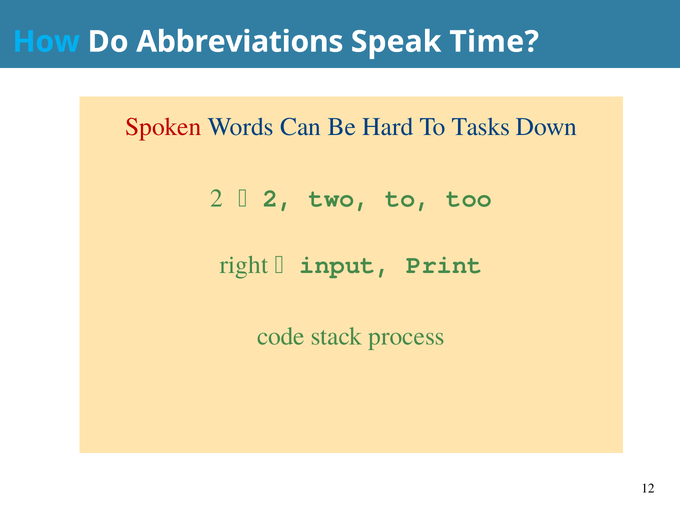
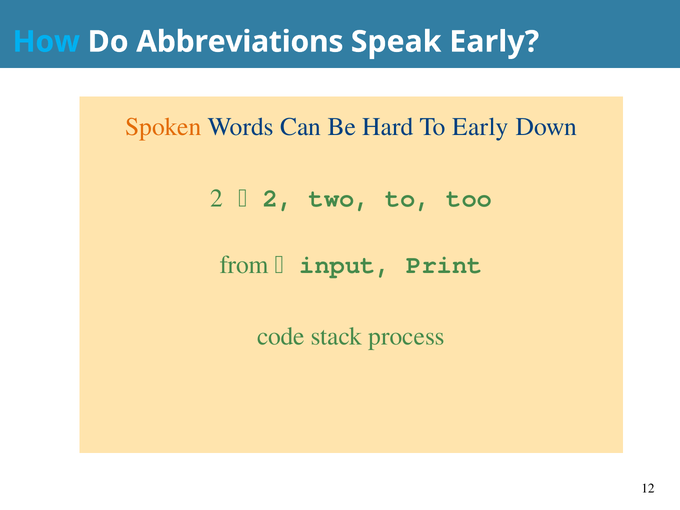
Speak Time: Time -> Early (494, 42)
Spoken colour: red -> orange (163, 127)
To Tasks: Tasks -> Early (481, 127)
right: right -> from (244, 265)
